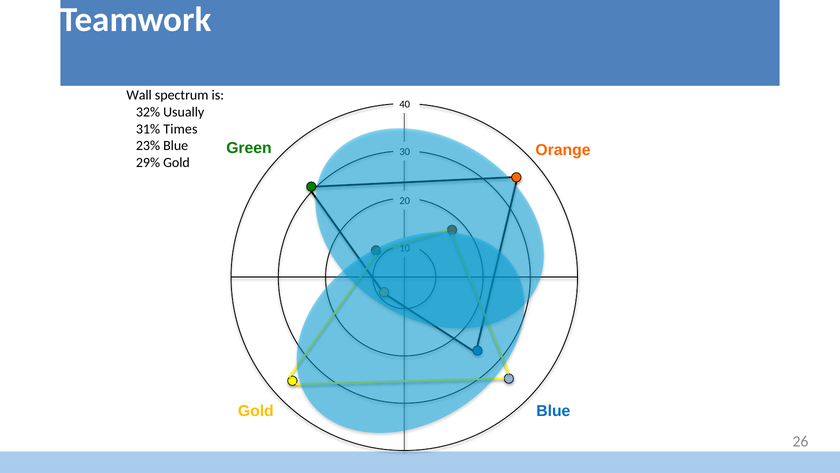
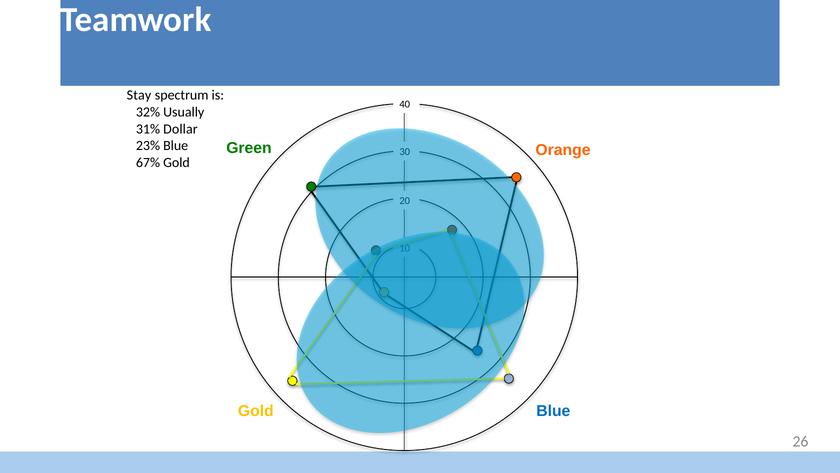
Wall: Wall -> Stay (139, 95)
Times: Times -> Dollar (180, 129)
29%: 29% -> 67% (148, 162)
